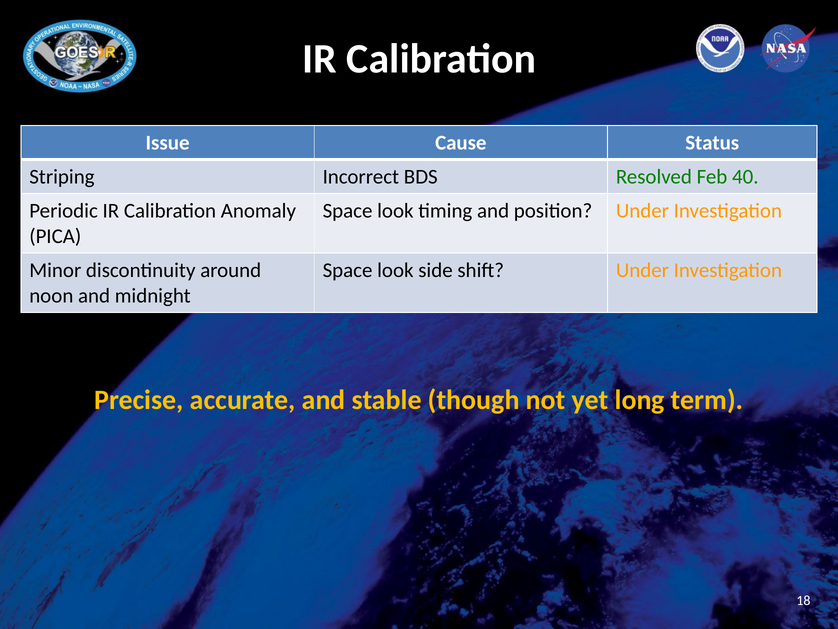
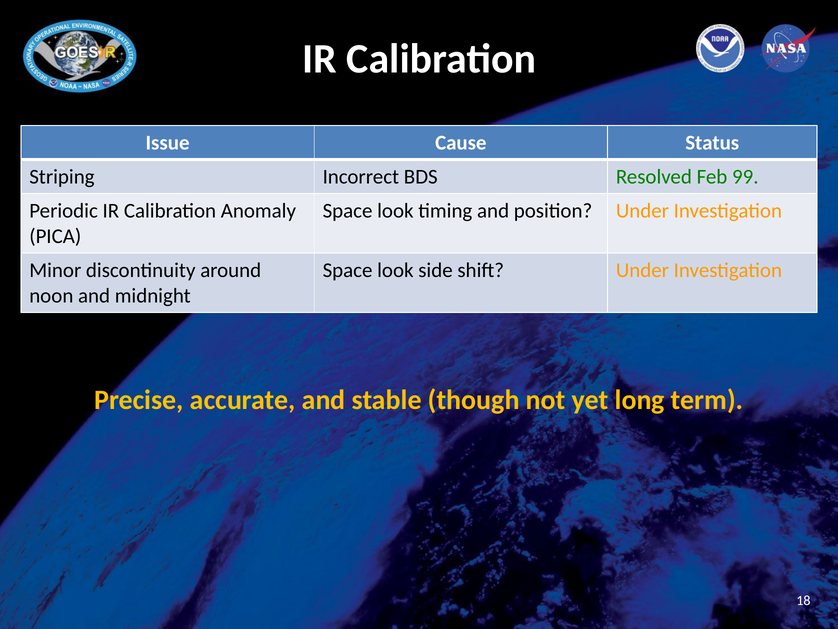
40: 40 -> 99 (745, 176)
